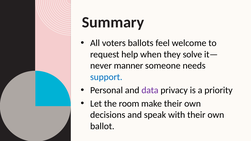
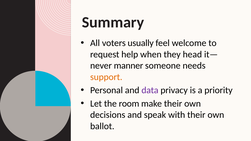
ballots: ballots -> usually (141, 43)
solve: solve -> head (192, 54)
support colour: blue -> orange (106, 77)
